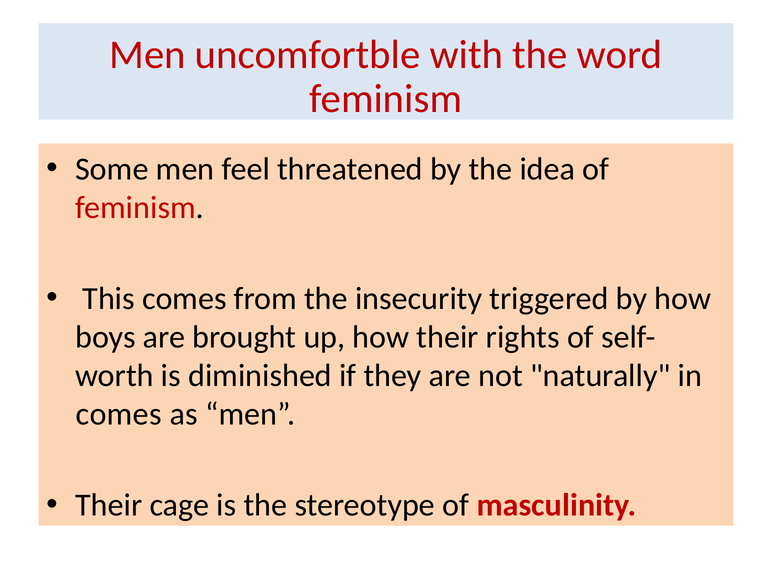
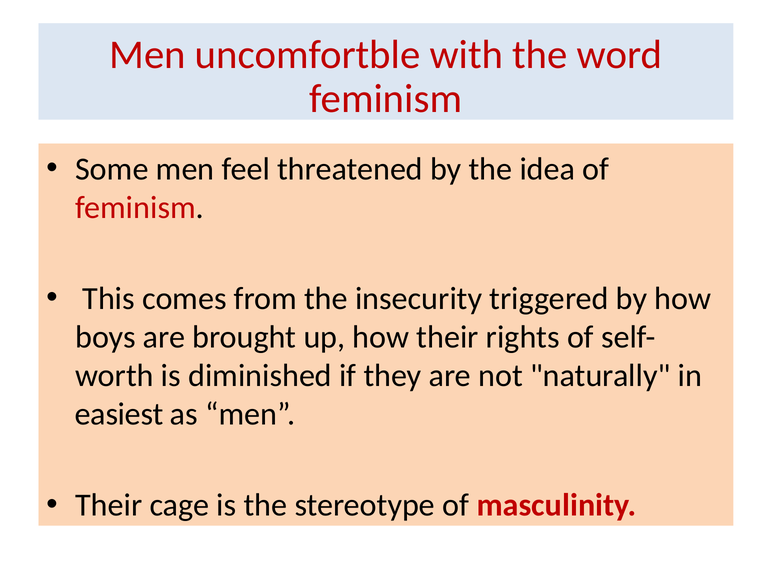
comes: comes -> easiest (119, 414)
